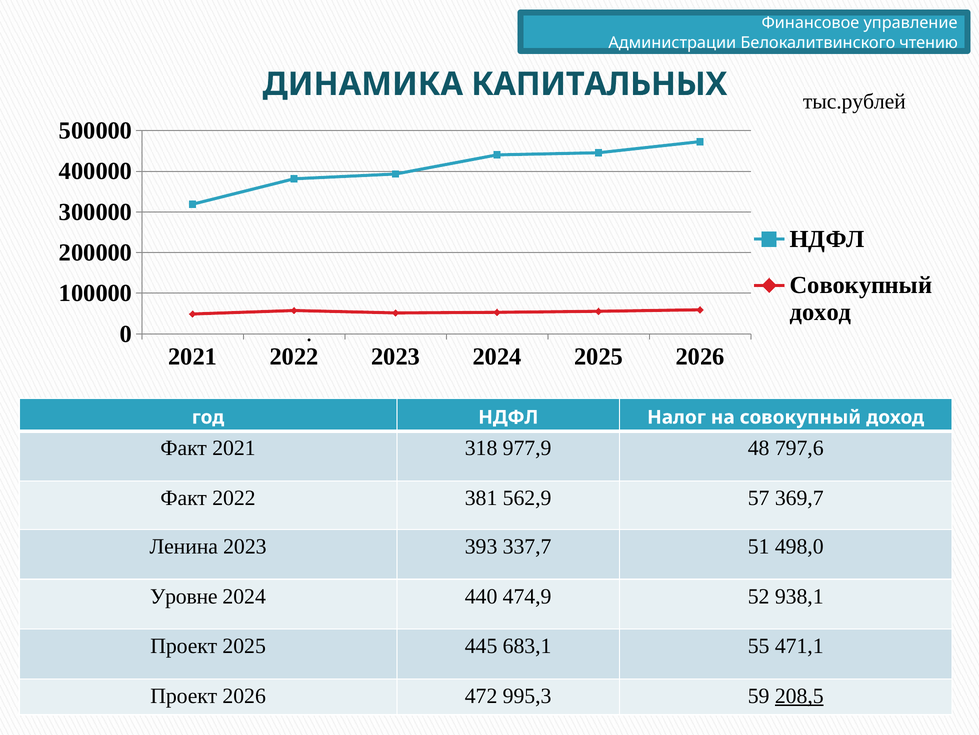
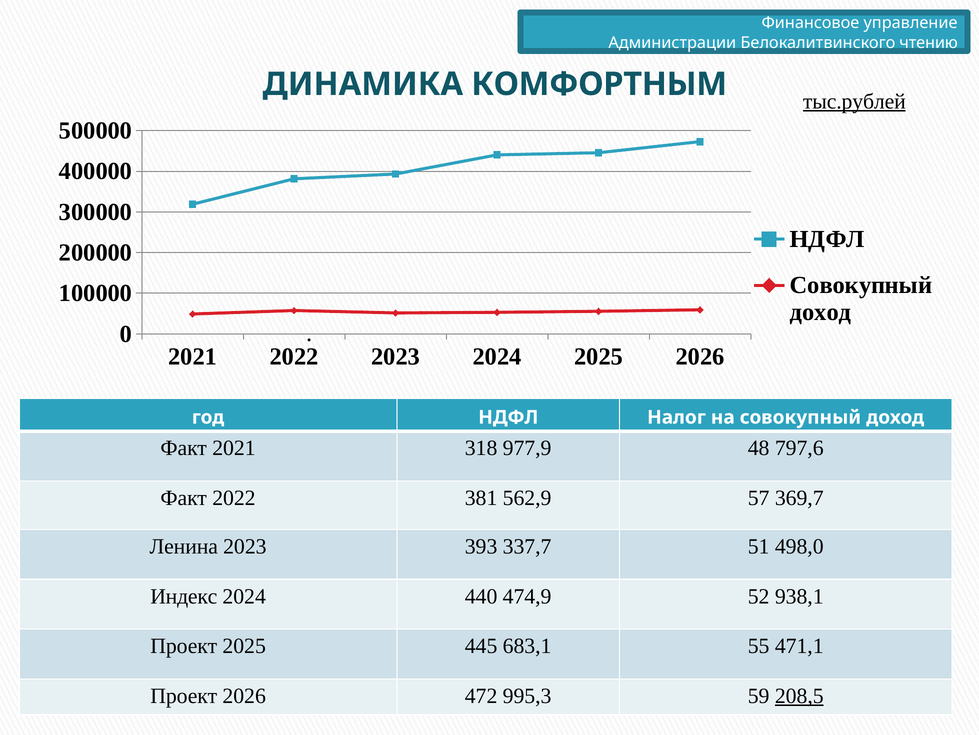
КАПИТАЛЬНЫХ: КАПИТАЛЬНЫХ -> КОМФОРТНЫМ (599, 84)
тыс.рублей underline: none -> present (854, 101)
Уровне: Уровне -> Индекс (184, 596)
